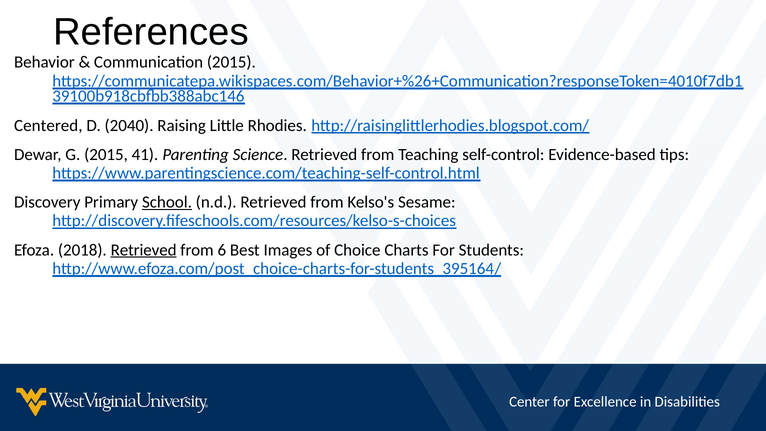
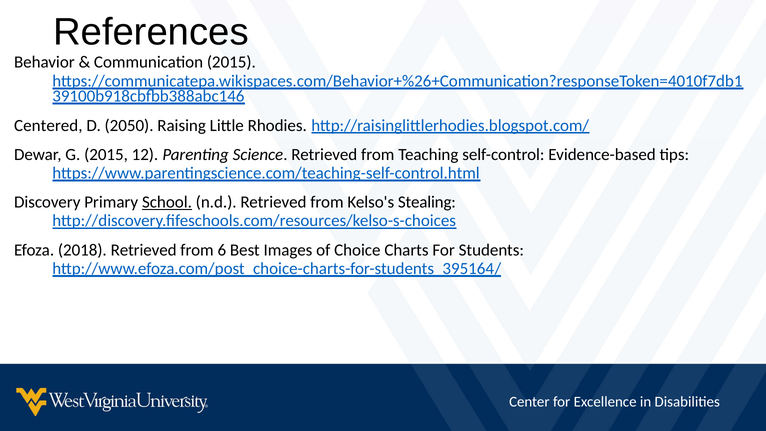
2040: 2040 -> 2050 (129, 125)
41: 41 -> 12 (145, 154)
Sesame: Sesame -> Stealing (427, 202)
Retrieved underline: present -> none (144, 250)
